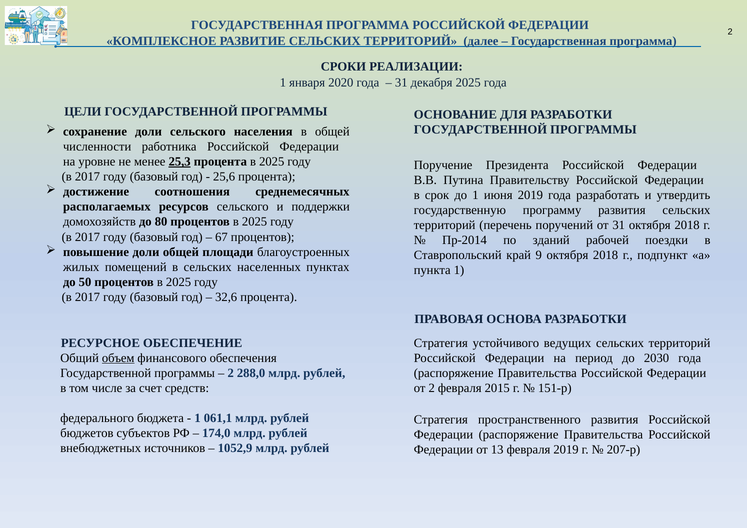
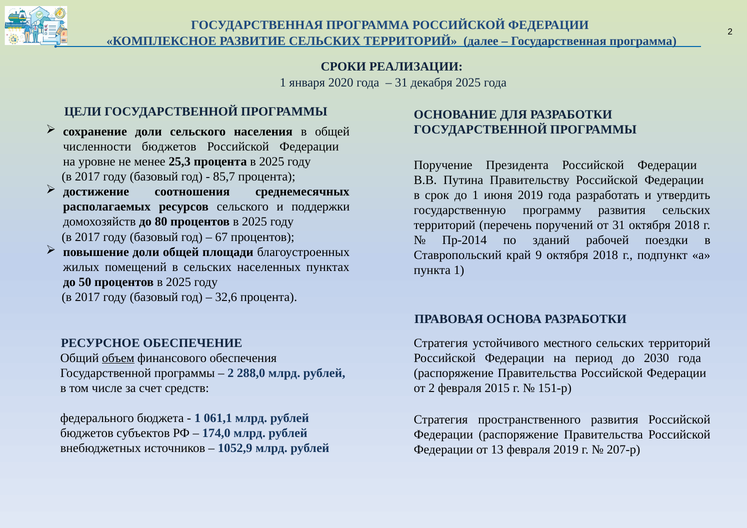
численности работника: работника -> бюджетов (169, 147)
25,3 underline: present -> none (180, 162)
25,6: 25,6 -> 85,7 (224, 177)
ведущих: ведущих -> местного (568, 343)
